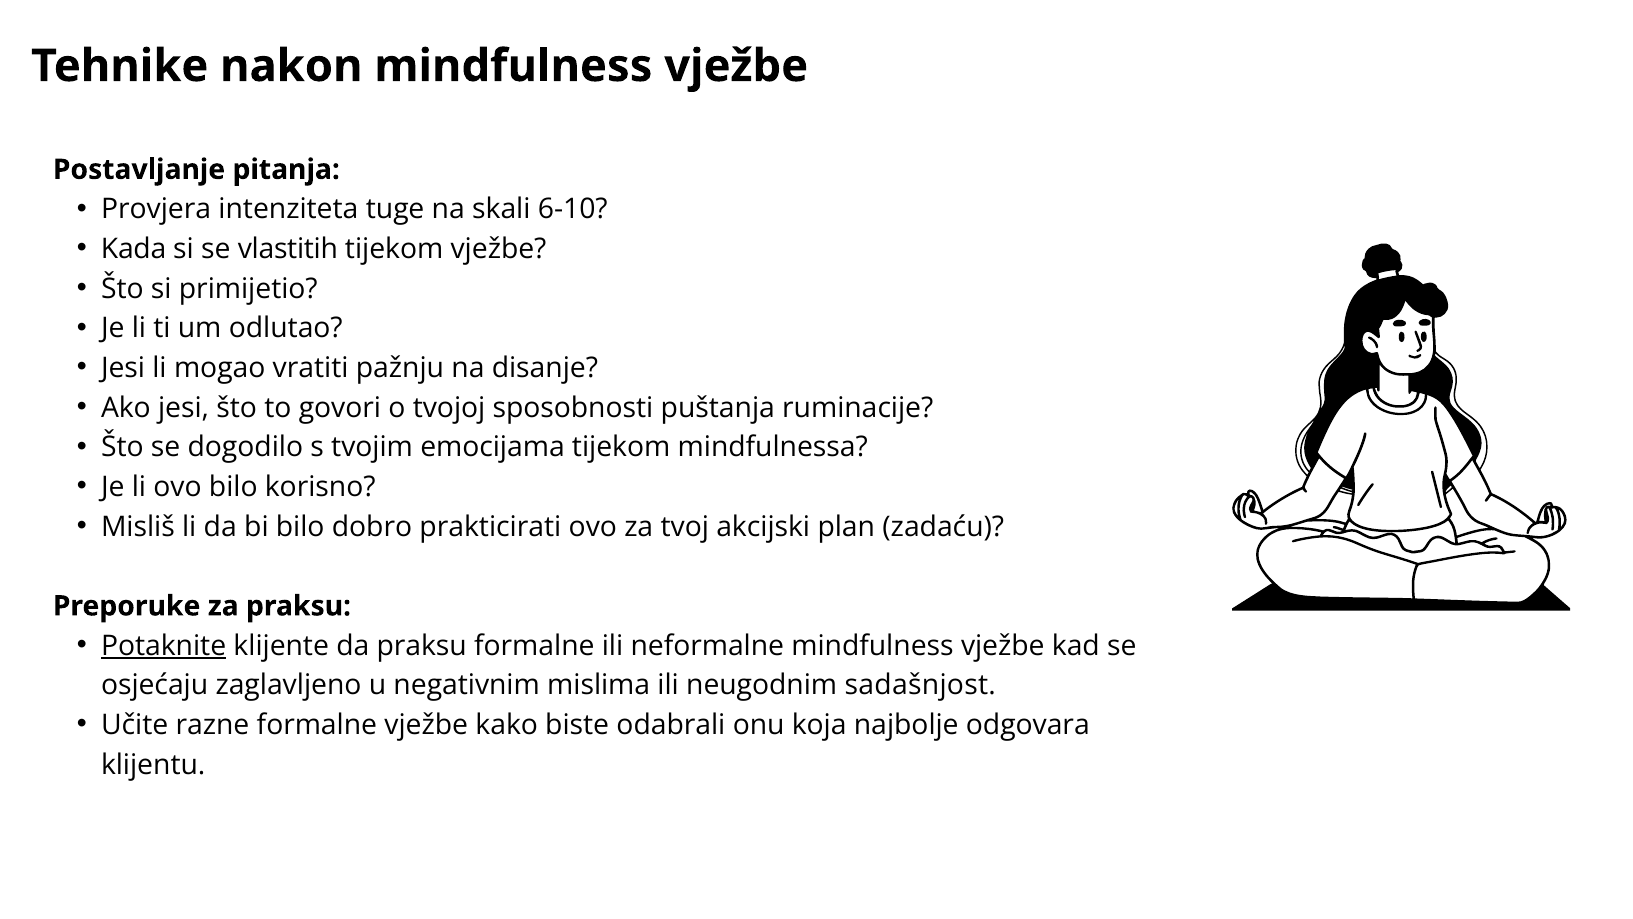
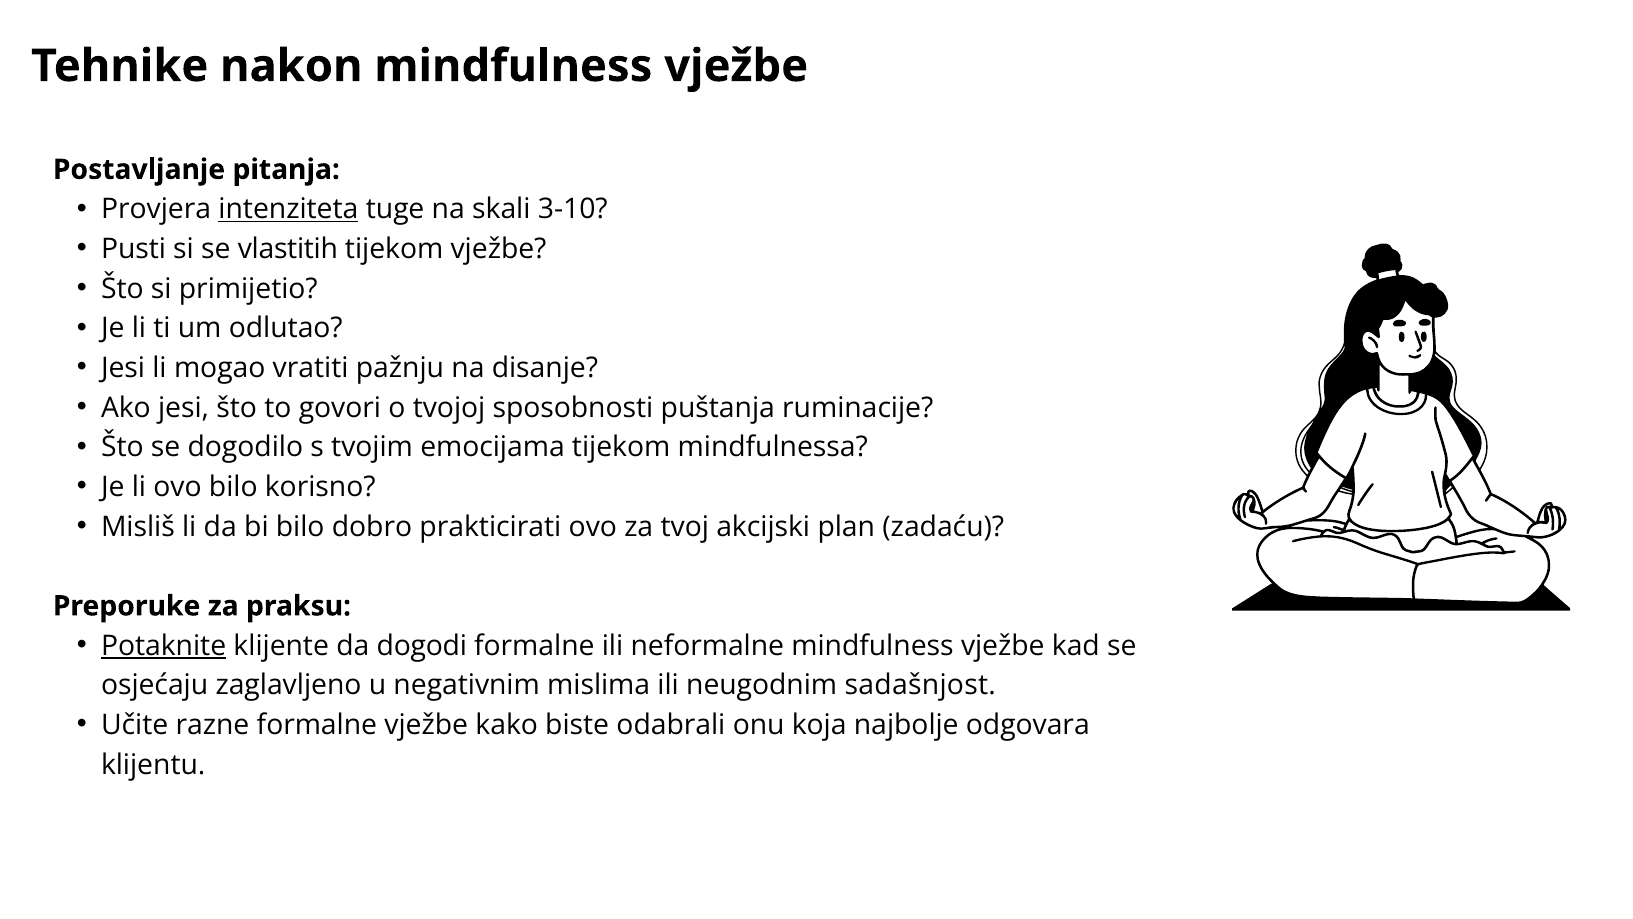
intenziteta underline: none -> present (288, 209)
6-10: 6-10 -> 3-10 (573, 209)
Kada: Kada -> Pusti (134, 249)
da praksu: praksu -> dogodi (422, 646)
